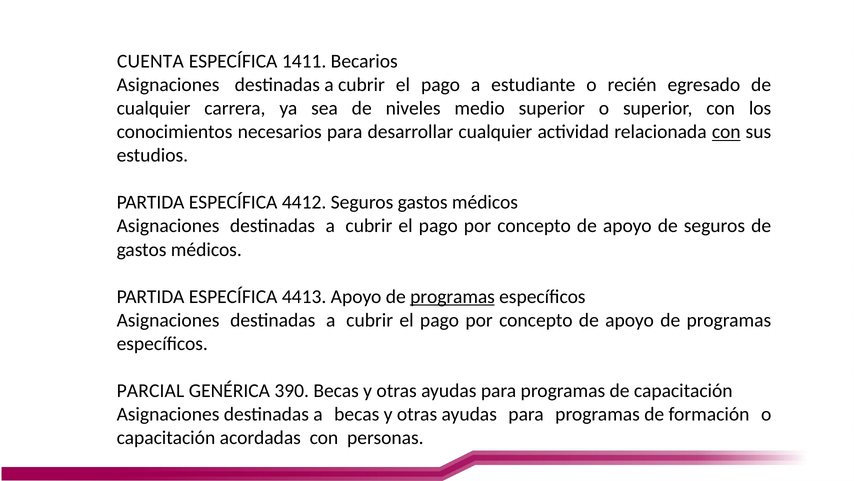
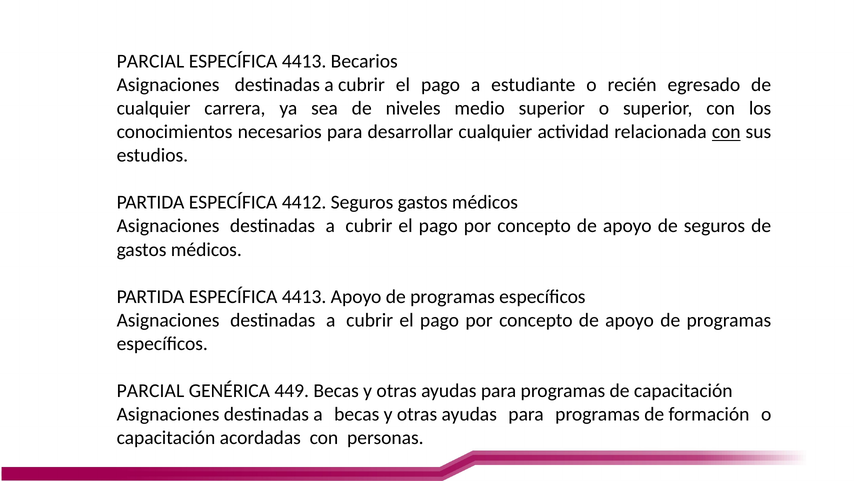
CUENTA: CUENTA -> PARCIAL (150, 61)
1411: 1411 -> 4413 (304, 61)
programas underline: present -> none (453, 296)
390: 390 -> 449 (292, 390)
